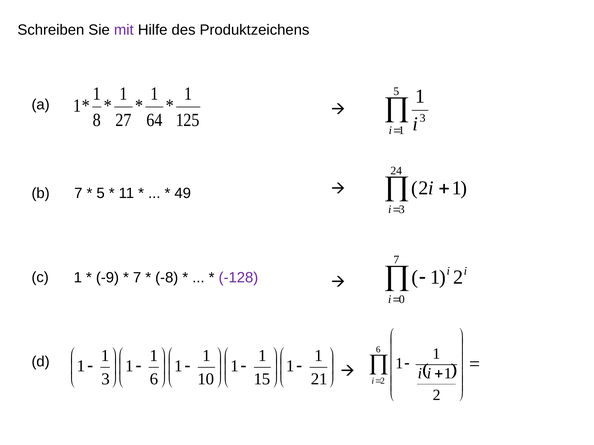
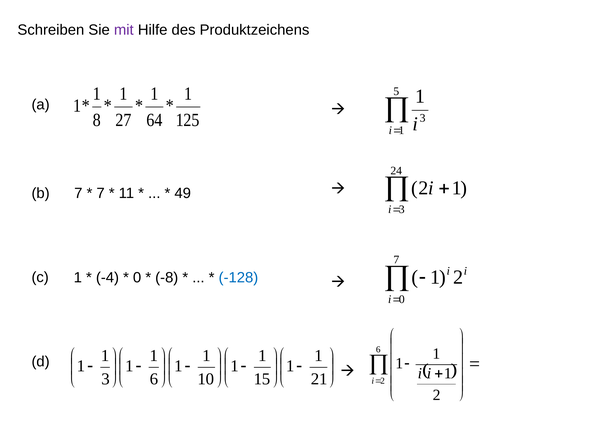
5: 5 -> 7 (101, 194)
-9: -9 -> -4 (107, 278)
7: 7 -> 0 (137, 278)
-128 colour: purple -> blue (238, 278)
